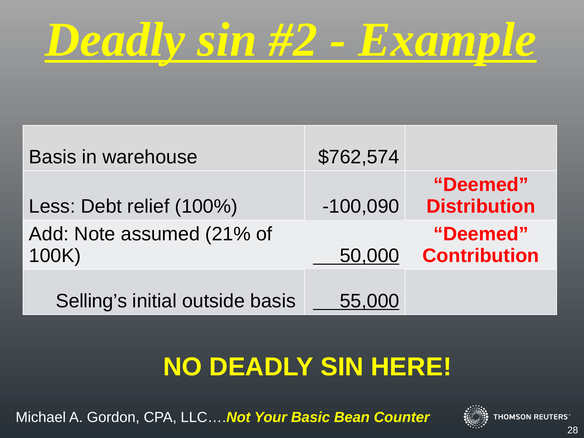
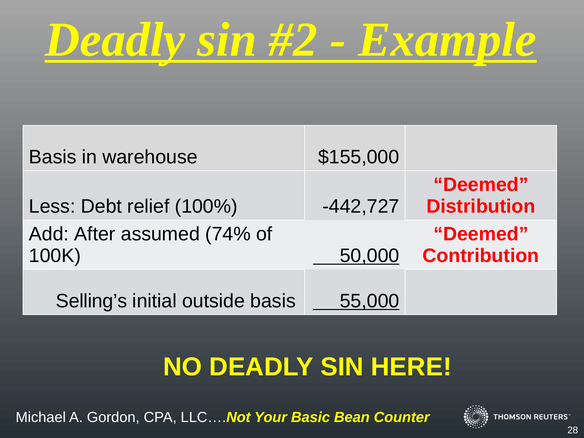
$762,574: $762,574 -> $155,000 (359, 157)
-100,090: -100,090 -> -442,727 (361, 206)
Note: Note -> After (95, 234)
21%: 21% -> 74% (228, 234)
